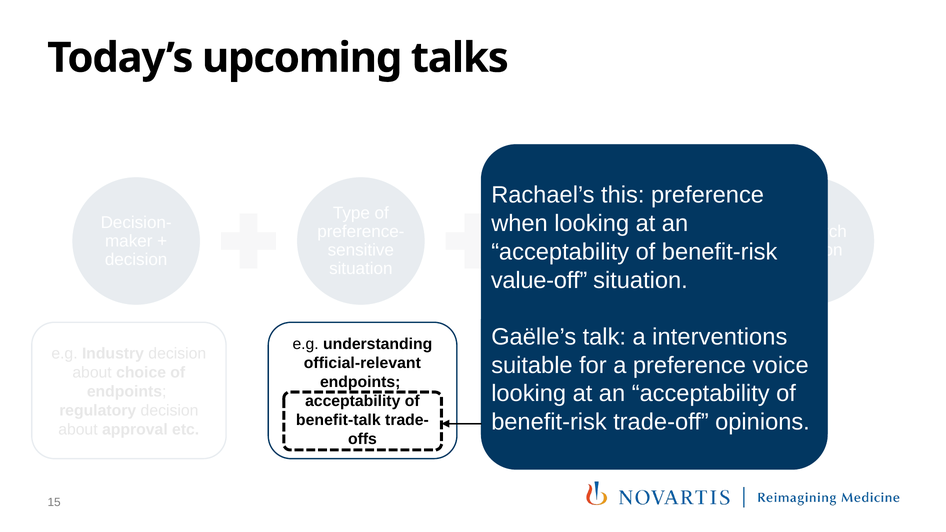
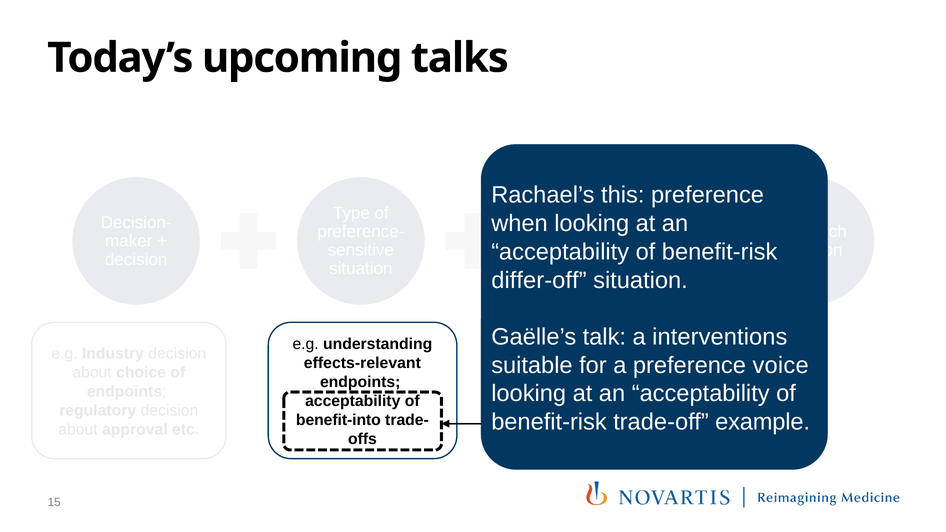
value-off: value-off -> differ-off (539, 280)
official-relevant: official-relevant -> effects-relevant (362, 363)
opinions: opinions -> example (763, 422)
benefit-talk: benefit-talk -> benefit-into (338, 420)
